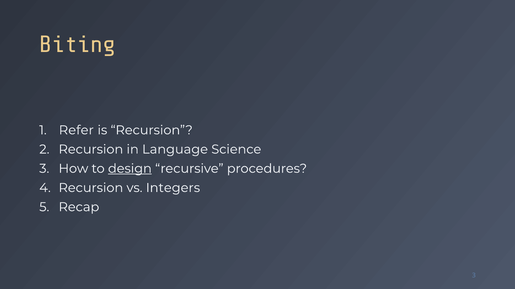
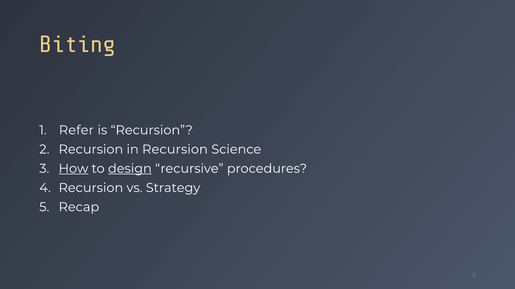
in Language: Language -> Recursion (175, 150)
How underline: none -> present (73, 169)
Integers: Integers -> Strategy (173, 188)
